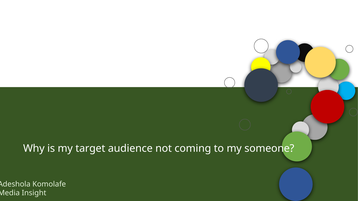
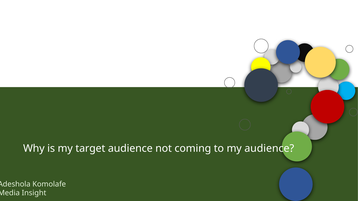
my someone: someone -> audience (269, 149)
